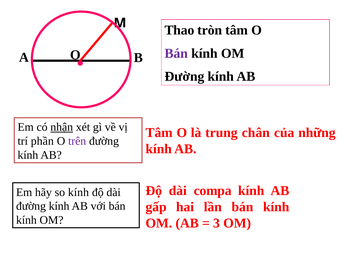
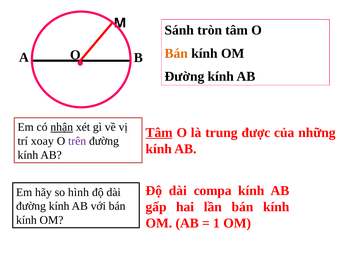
Thao: Thao -> Sánh (179, 30)
Bán colour: purple -> orange (176, 53)
Tâm underline: none -> present (159, 133)
chân: chân -> được (256, 133)
phần: phần -> xoay (42, 141)
so kính: kính -> hình (78, 192)
3: 3 -> 1 (217, 223)
